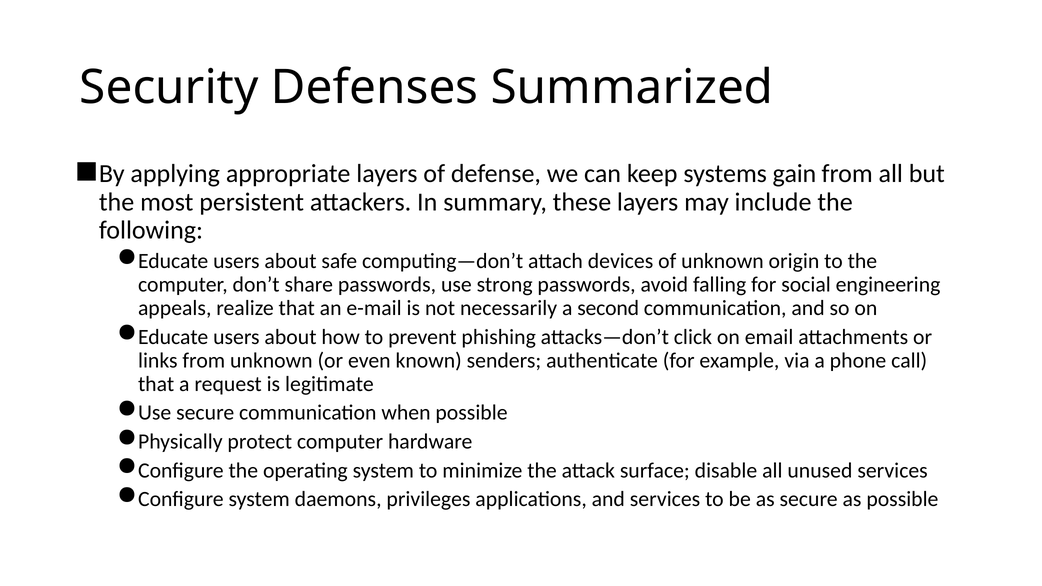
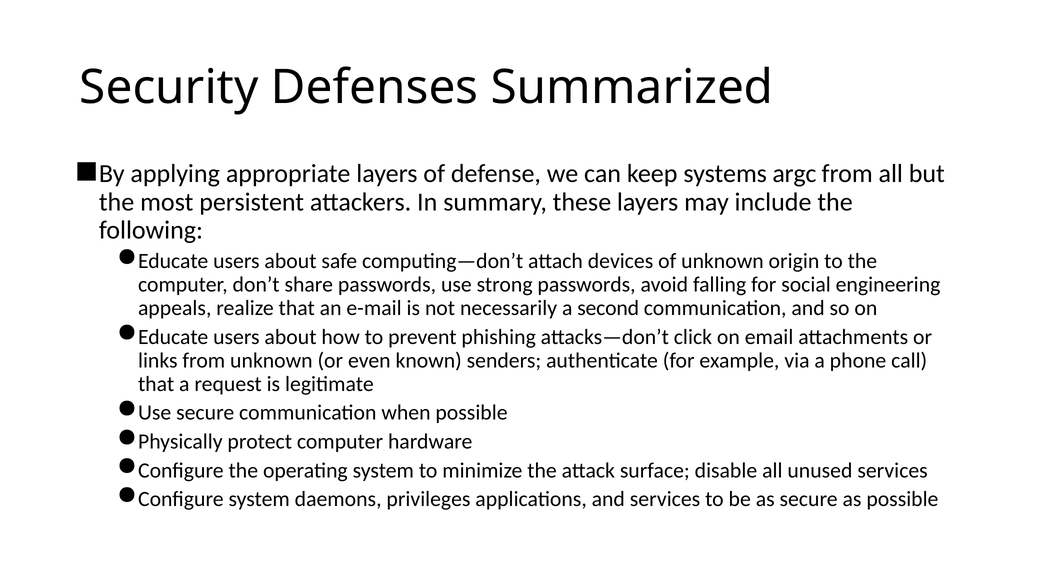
gain: gain -> argc (794, 174)
